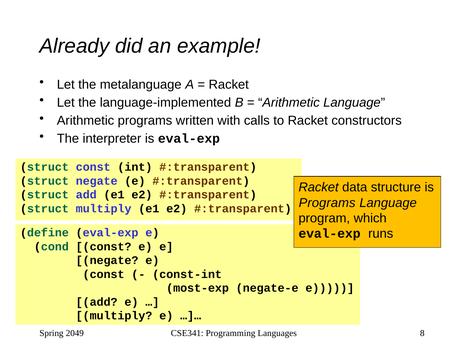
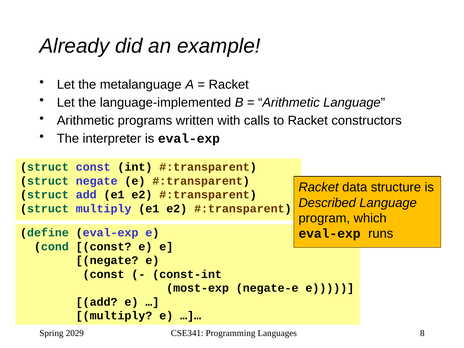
Programs: Programs -> Described (327, 203)
2049: 2049 -> 2029 (75, 333)
